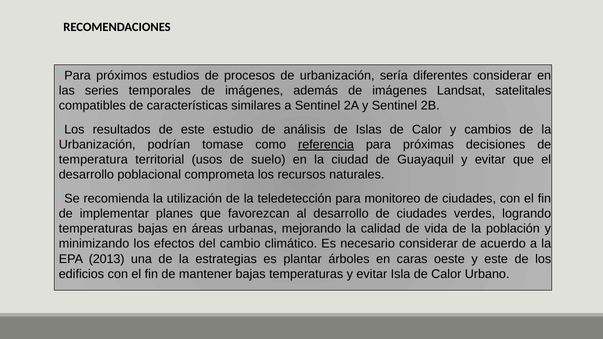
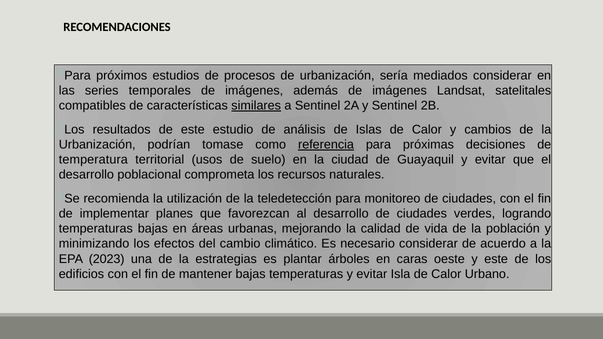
diferentes: diferentes -> mediados (440, 75)
similares underline: none -> present (256, 106)
2013: 2013 -> 2023 (107, 259)
